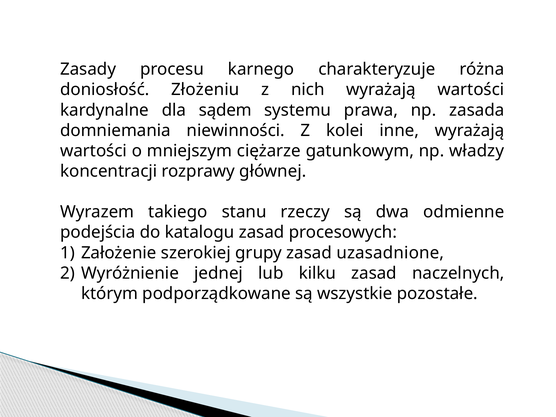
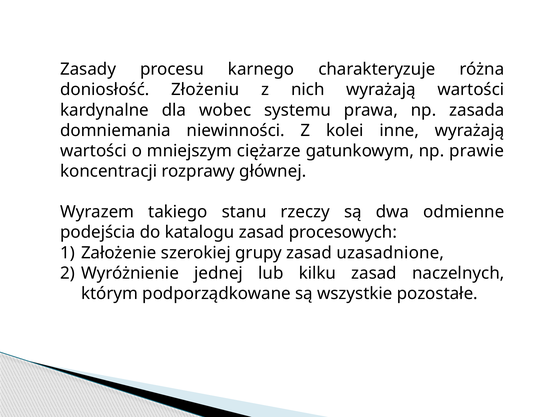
sądem: sądem -> wobec (225, 110)
władzy: władzy -> prawie (477, 151)
